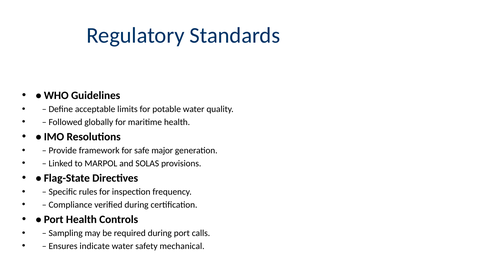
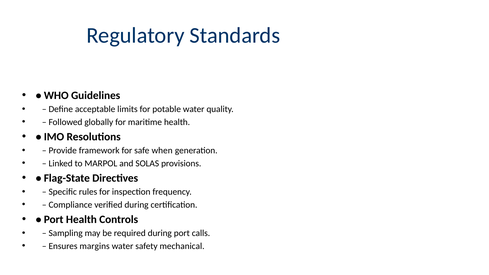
major: major -> when (162, 151)
indicate: indicate -> margins (95, 246)
